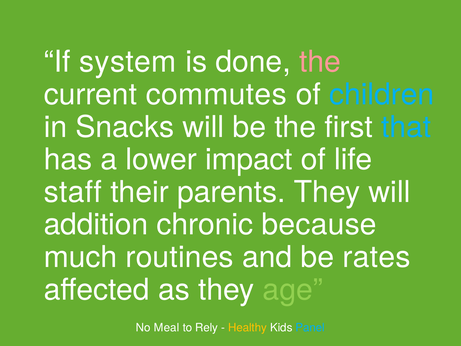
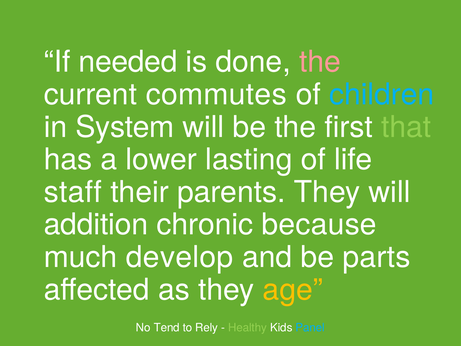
system: system -> needed (128, 62)
Snacks: Snacks -> System (125, 127)
that colour: light blue -> light green (406, 127)
impact: impact -> lasting (249, 160)
routines: routines -> develop (180, 257)
rates: rates -> parts (376, 257)
age colour: light green -> yellow (293, 290)
Meal: Meal -> Tend (167, 327)
Healthy colour: yellow -> light green (248, 327)
